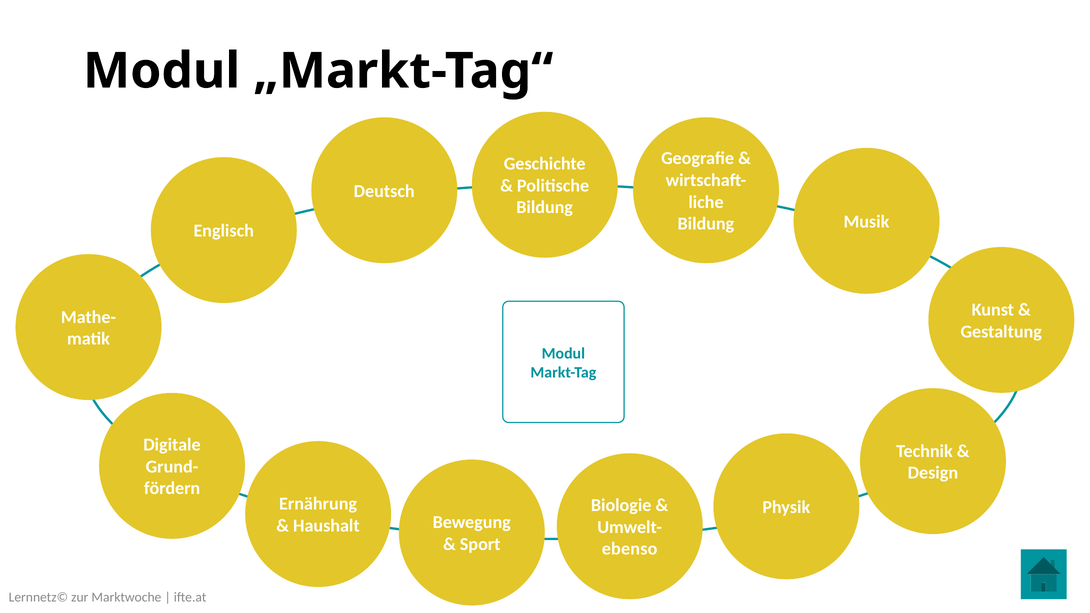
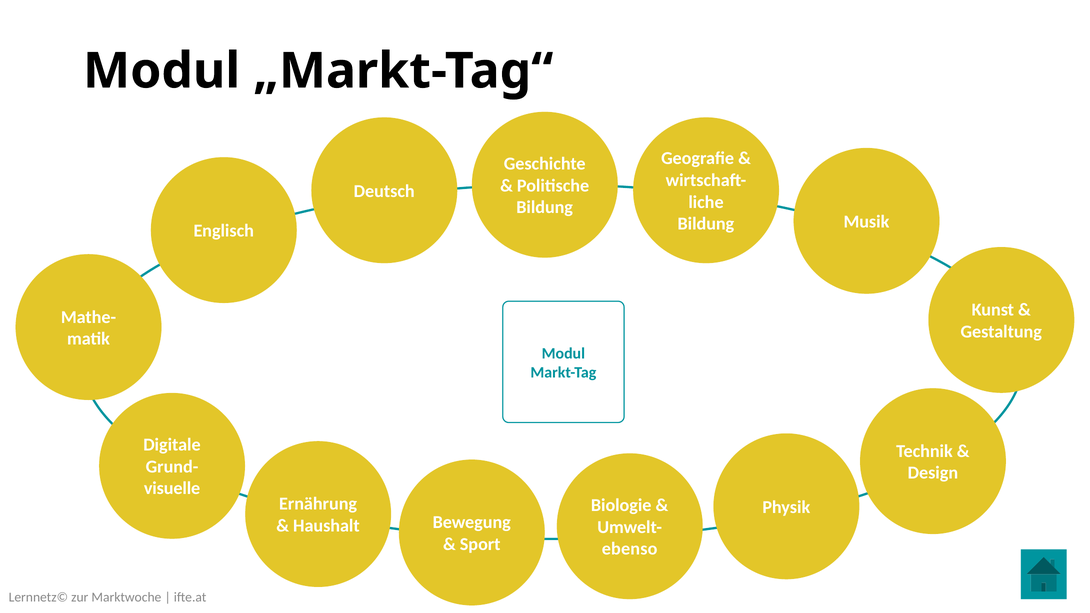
fördern: fördern -> visuelle (172, 489)
